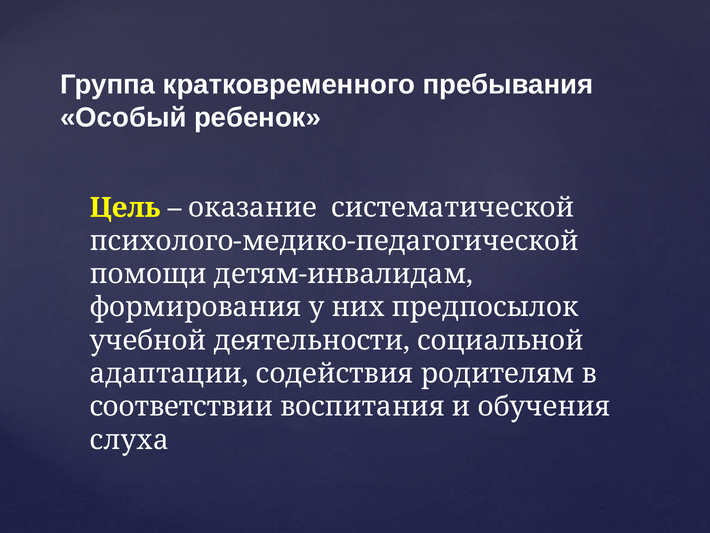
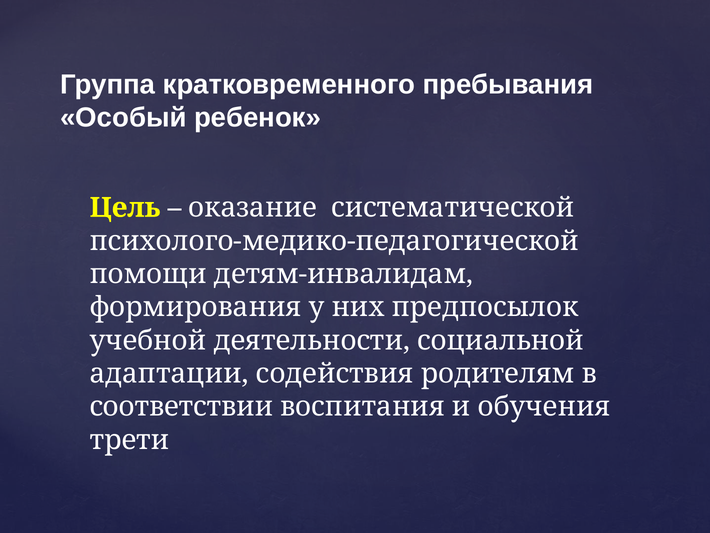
слуха: слуха -> трети (129, 440)
